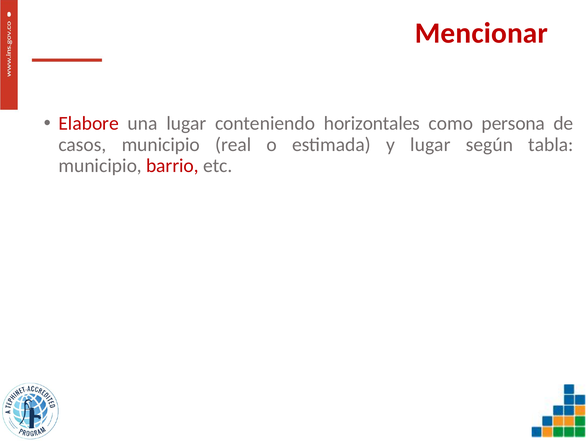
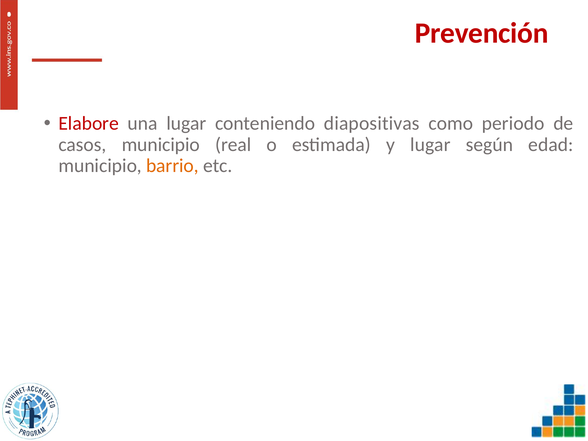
Mencionar: Mencionar -> Prevención (482, 33)
horizontales: horizontales -> diapositivas (372, 123)
persona: persona -> periodo (513, 123)
tabla: tabla -> edad (551, 145)
barrio colour: red -> orange (172, 166)
